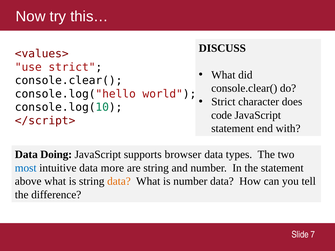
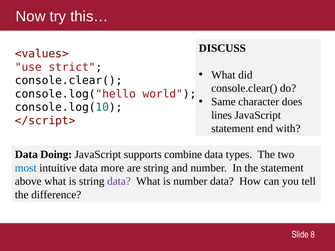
Strict: Strict -> Same (223, 102)
code: code -> lines (222, 115)
browser: browser -> combine (183, 155)
data colour: orange -> purple (119, 181)
7: 7 -> 8 (313, 235)
